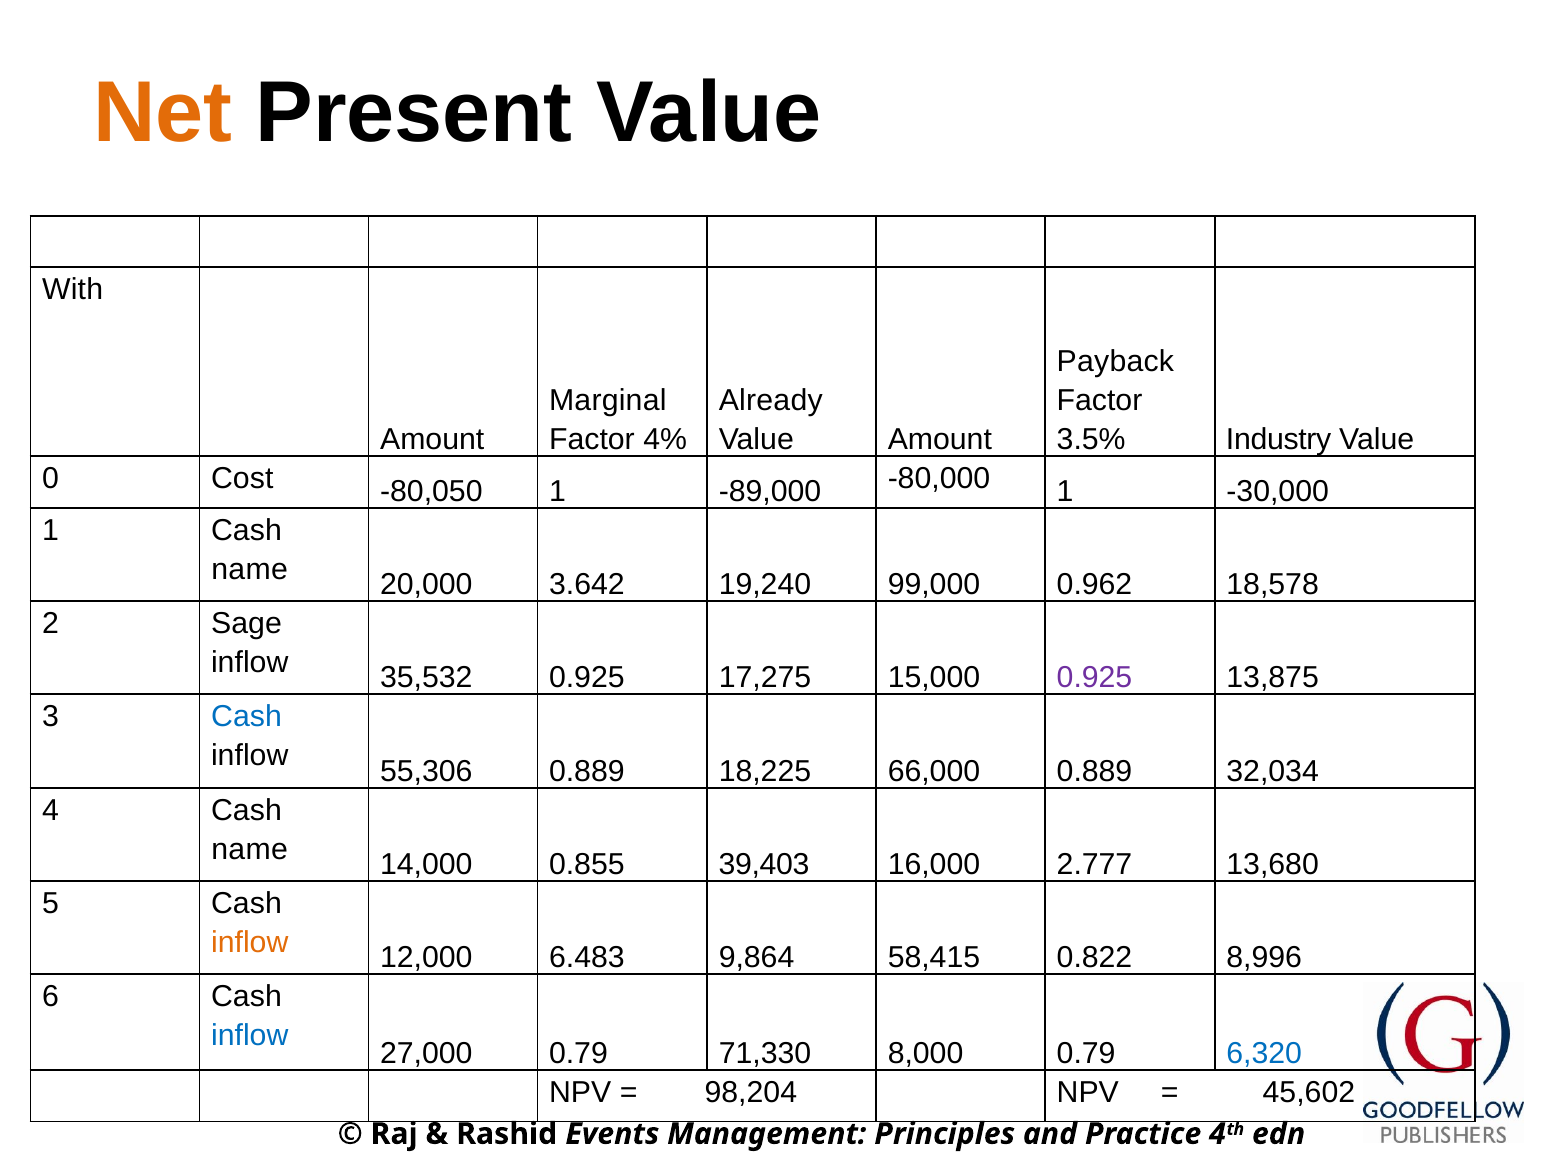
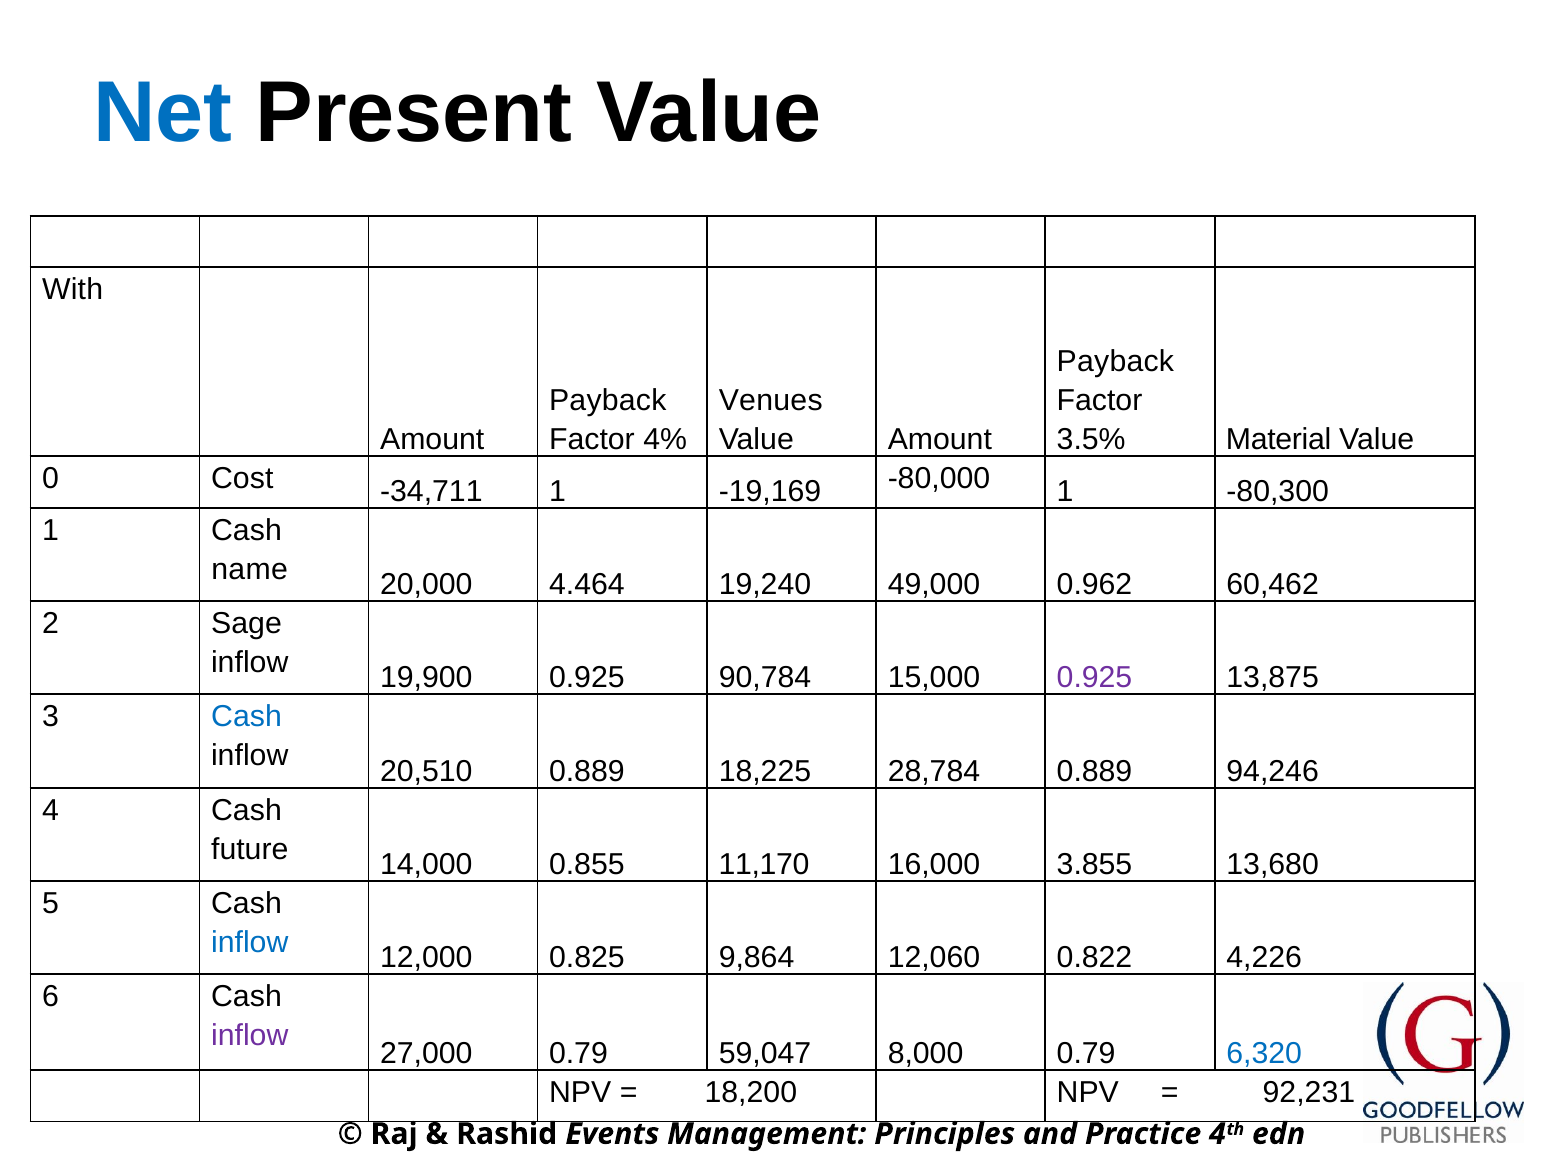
Net colour: orange -> blue (163, 113)
Marginal: Marginal -> Payback (608, 401)
Already: Already -> Venues (771, 401)
Industry: Industry -> Material (1279, 440)
-80,050: -80,050 -> -34,711 (431, 491)
-89,000: -89,000 -> -19,169 (770, 491)
-30,000: -30,000 -> -80,300 (1278, 491)
3.642: 3.642 -> 4.464 (587, 585)
99,000: 99,000 -> 49,000 (934, 585)
18,578: 18,578 -> 60,462 (1273, 585)
35,532: 35,532 -> 19,900 (426, 678)
17,275: 17,275 -> 90,784 (765, 678)
55,306: 55,306 -> 20,510 (426, 771)
66,000: 66,000 -> 28,784 (934, 771)
32,034: 32,034 -> 94,246 (1273, 771)
name: name -> future (250, 849)
39,403: 39,403 -> 11,170 (764, 865)
2.777: 2.777 -> 3.855 (1095, 865)
inflow colour: orange -> blue (250, 943)
6.483: 6.483 -> 0.825 (587, 958)
58,415: 58,415 -> 12,060 (934, 958)
8,996: 8,996 -> 4,226 (1264, 958)
inflow colour: blue -> purple (250, 1036)
71,330: 71,330 -> 59,047 (765, 1054)
98,204: 98,204 -> 18,200 (751, 1093)
45,602: 45,602 -> 92,231 (1309, 1093)
